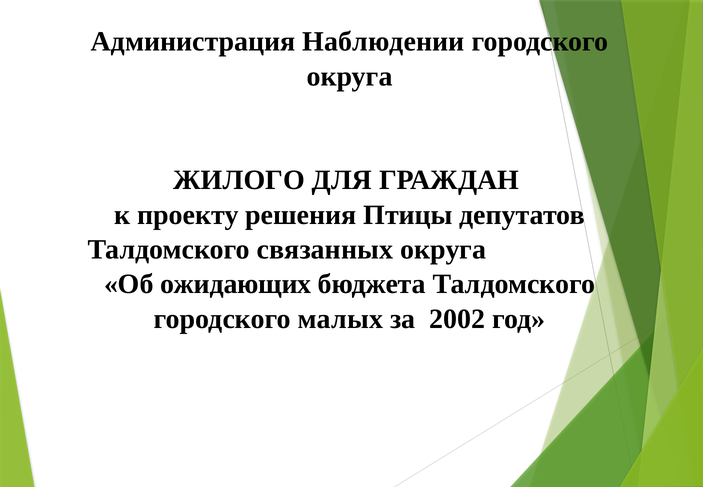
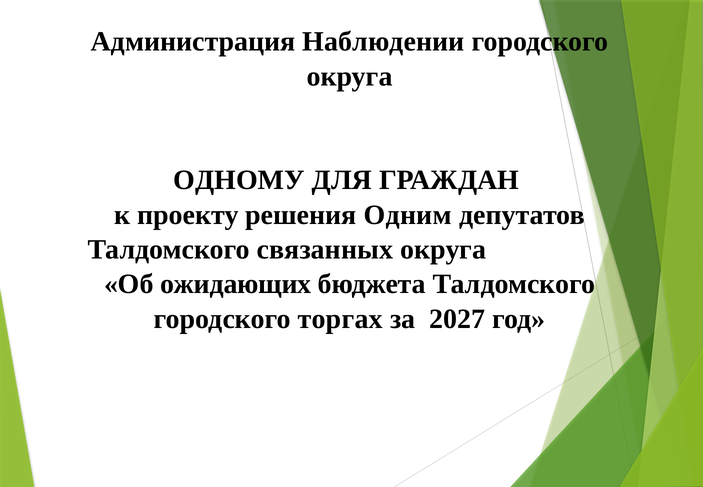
ЖИЛОГО: ЖИЛОГО -> ОДНОМУ (239, 180)
Птицы: Птицы -> Одним (408, 215)
малых: малых -> торгах (340, 319)
2002: 2002 -> 2027 (457, 319)
